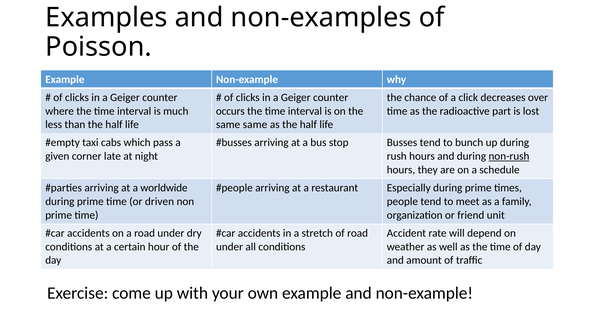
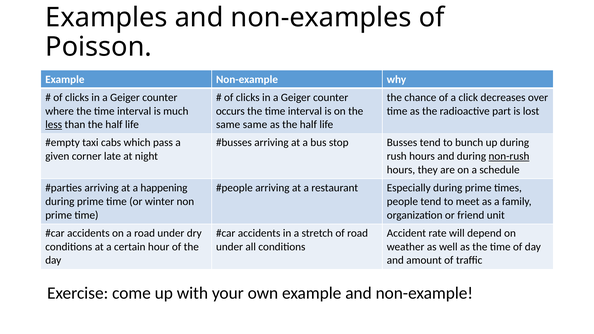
less underline: none -> present (54, 125)
worldwide: worldwide -> happening (164, 188)
driven: driven -> winter (160, 202)
